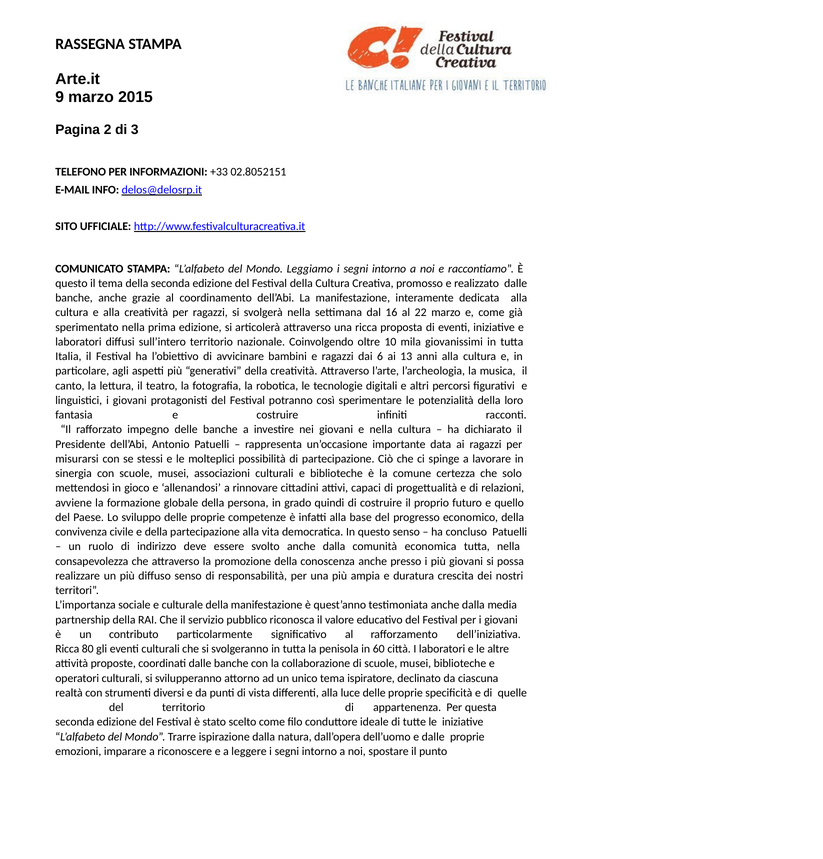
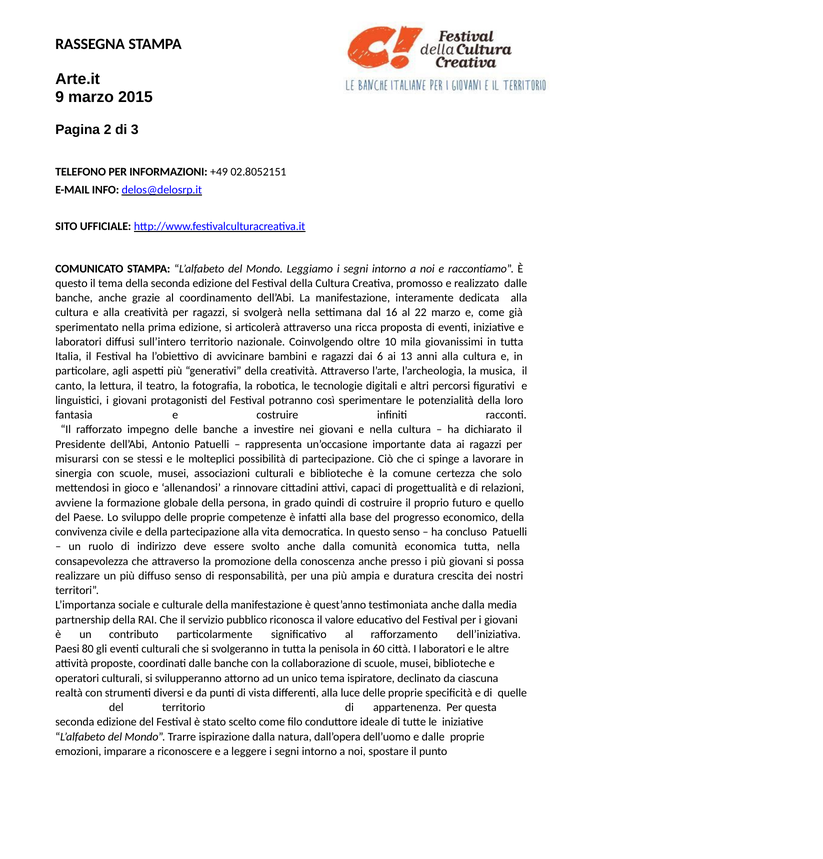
+33: +33 -> +49 (219, 172)
Ricca: Ricca -> Paesi (67, 649)
